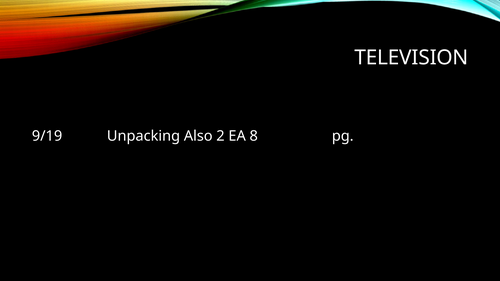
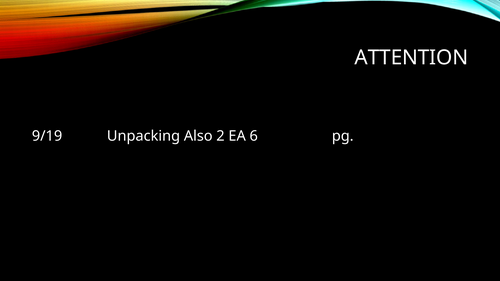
TELEVISION: TELEVISION -> ATTENTION (411, 58)
8: 8 -> 6 (254, 136)
